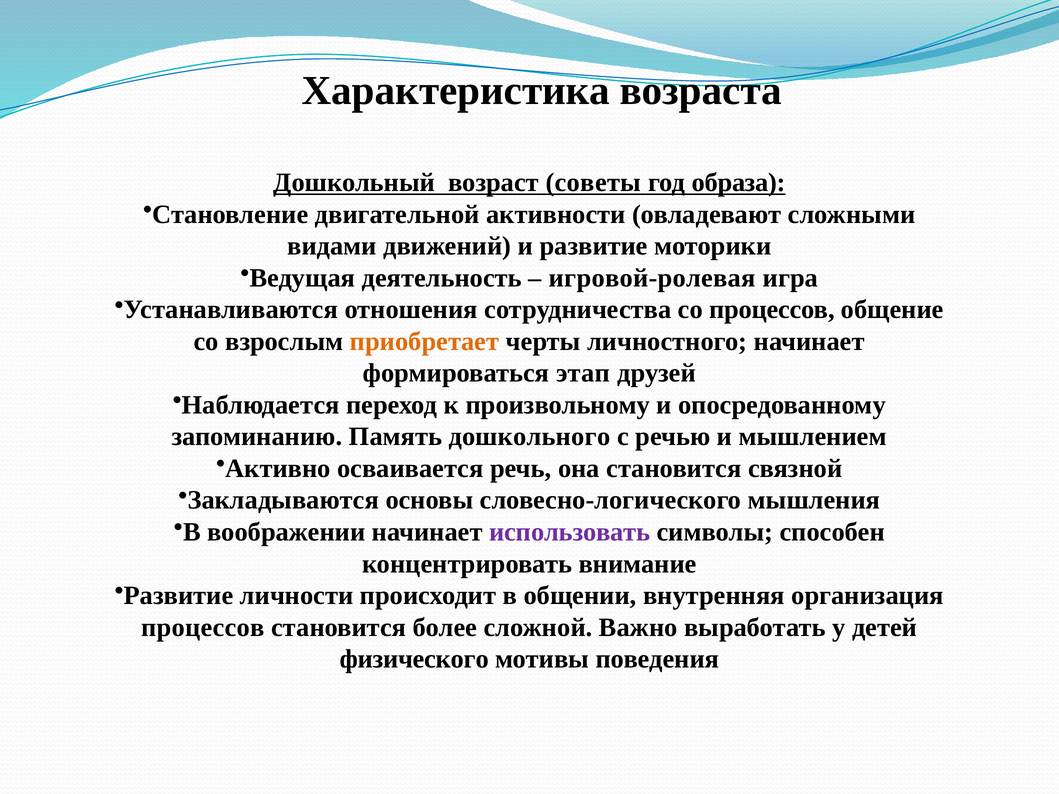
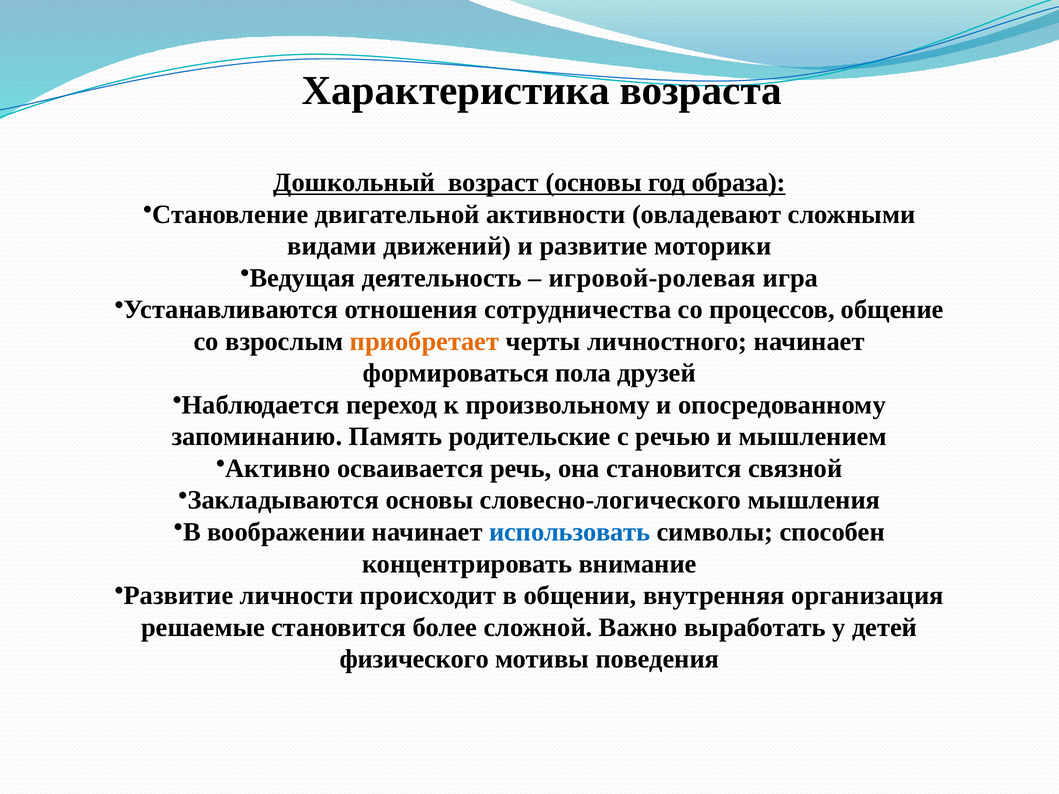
возраст советы: советы -> основы (594, 183)
этап: этап -> пола (583, 373)
дошкольного: дошкольного -> родительские (530, 437)
использовать colour: purple -> blue (570, 532)
процессов: процессов -> решаемые (203, 627)
